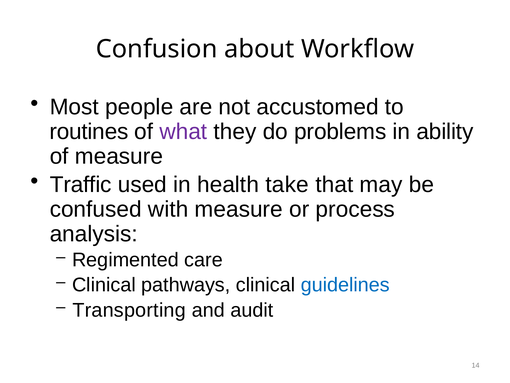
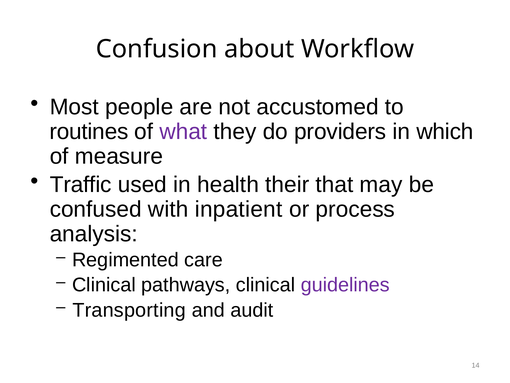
problems: problems -> providers (340, 131)
ability: ability -> which (445, 131)
take: take -> their (287, 185)
with measure: measure -> inpatient (239, 209)
guidelines colour: blue -> purple (345, 285)
